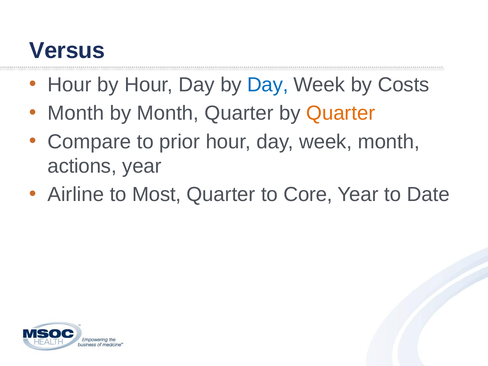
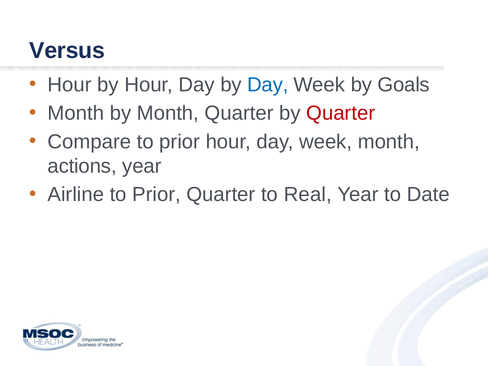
Costs: Costs -> Goals (404, 85)
Quarter colour: orange -> red (341, 113)
Most: Most -> Prior (157, 195)
Core: Core -> Real (308, 195)
